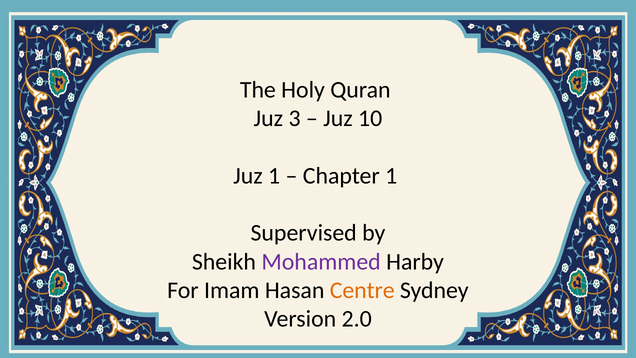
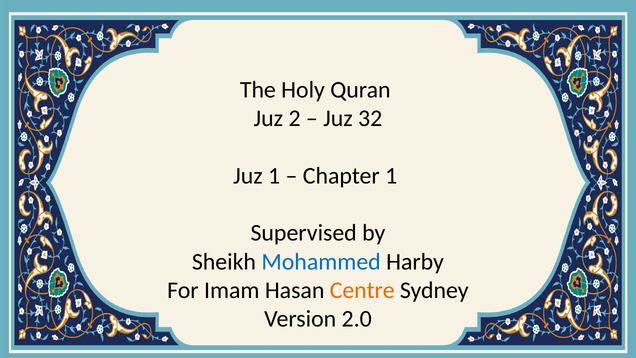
3: 3 -> 2 (295, 118)
10: 10 -> 32 (370, 118)
Mohammed colour: purple -> blue (321, 262)
